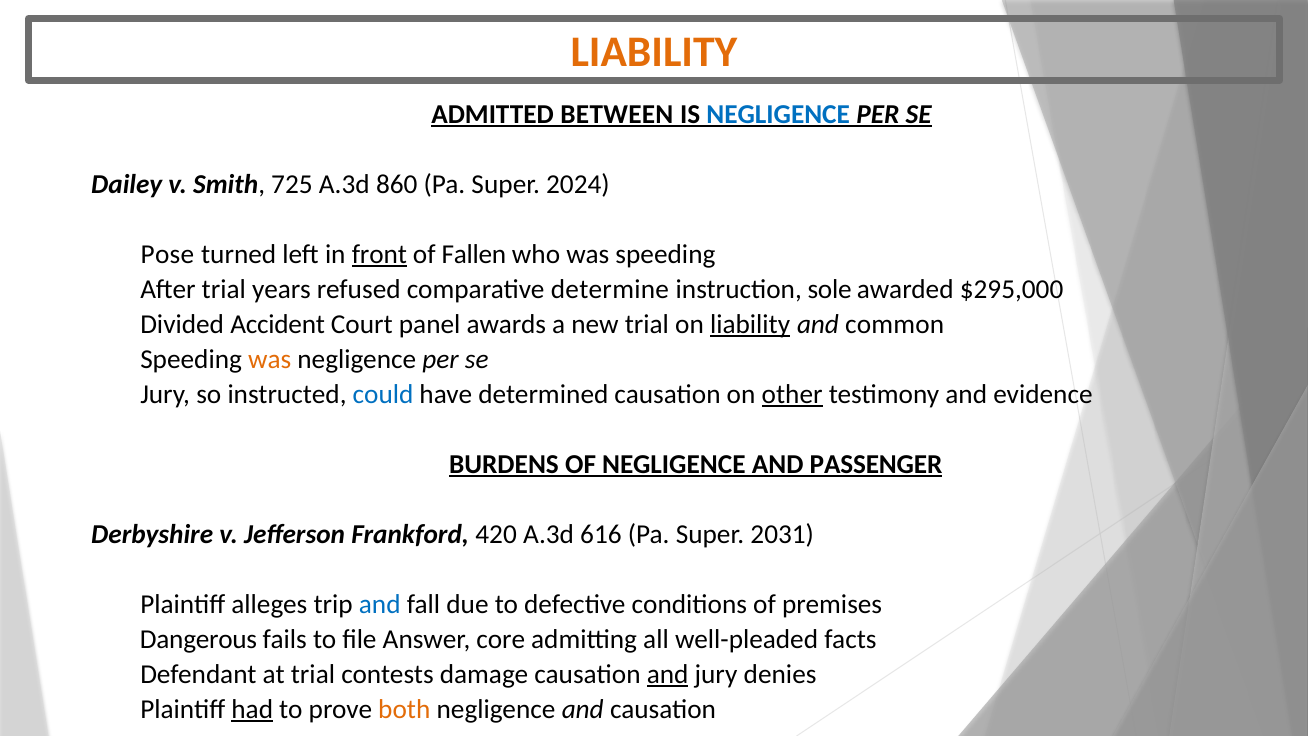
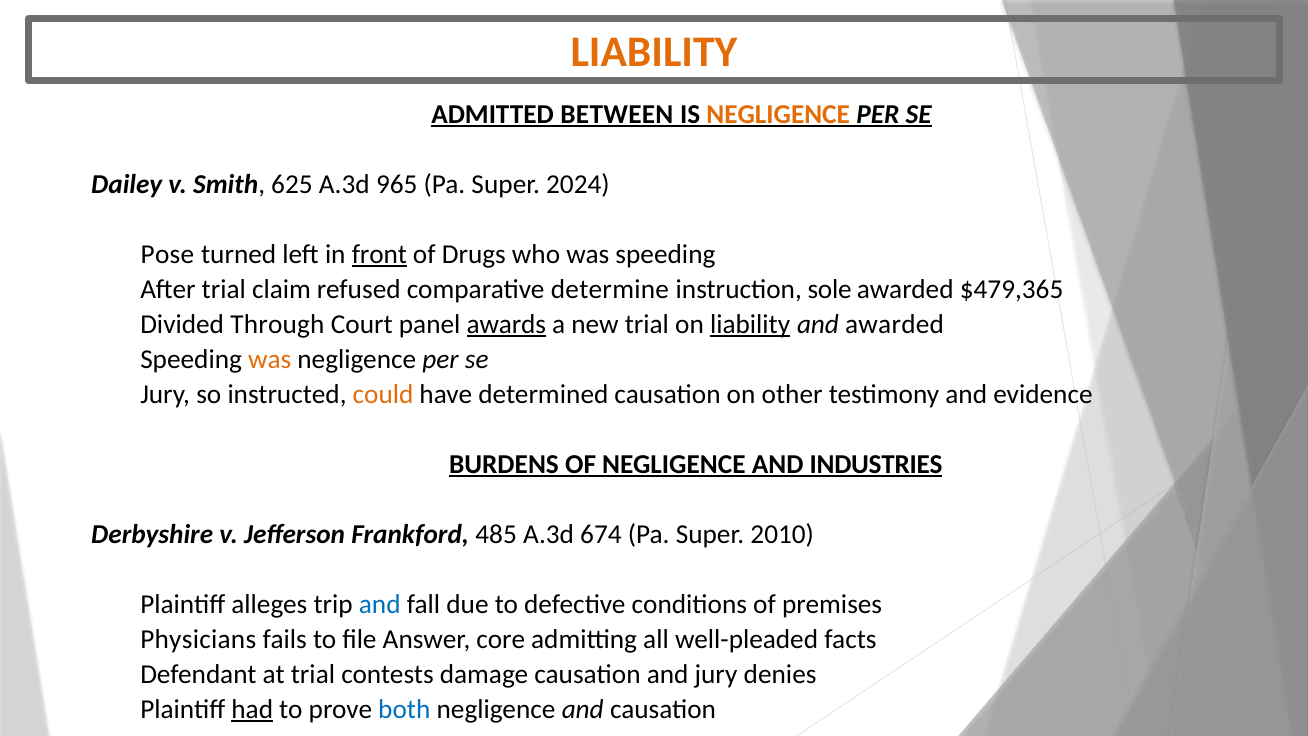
NEGLIGENCE colour: blue -> orange (778, 114)
725: 725 -> 625 (292, 184)
860: 860 -> 965 (397, 184)
Fallen: Fallen -> Drugs (474, 254)
years: years -> claim (281, 289)
$295,000: $295,000 -> $479,365 (1012, 289)
Accident: Accident -> Through (277, 324)
awards underline: none -> present (506, 324)
and common: common -> awarded (895, 324)
could colour: blue -> orange (383, 394)
other underline: present -> none (792, 394)
PASSENGER: PASSENGER -> INDUSTRIES (876, 464)
420: 420 -> 485 (496, 534)
616: 616 -> 674 (601, 534)
2031: 2031 -> 2010 (782, 534)
Dangerous: Dangerous -> Physicians (198, 639)
and underline: present -> none (668, 674)
both colour: orange -> blue (404, 709)
